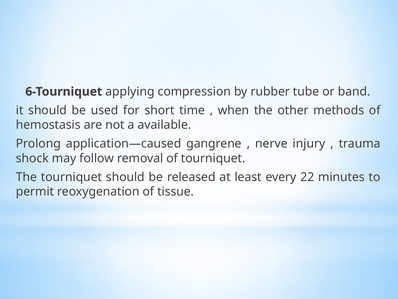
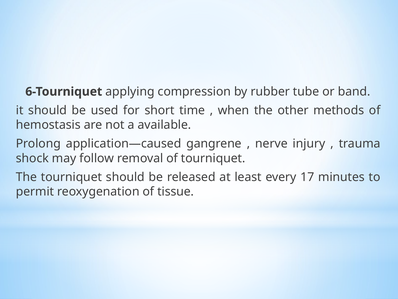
22: 22 -> 17 (307, 177)
